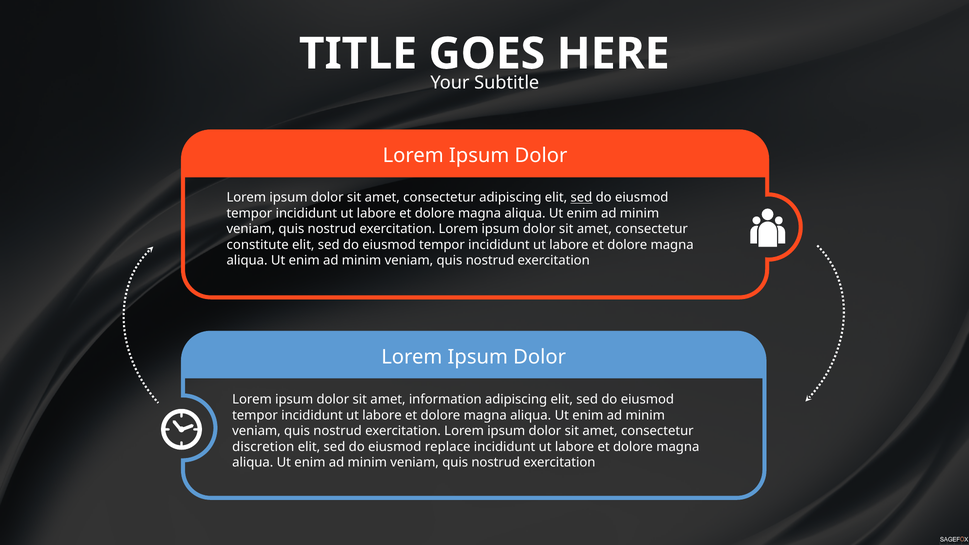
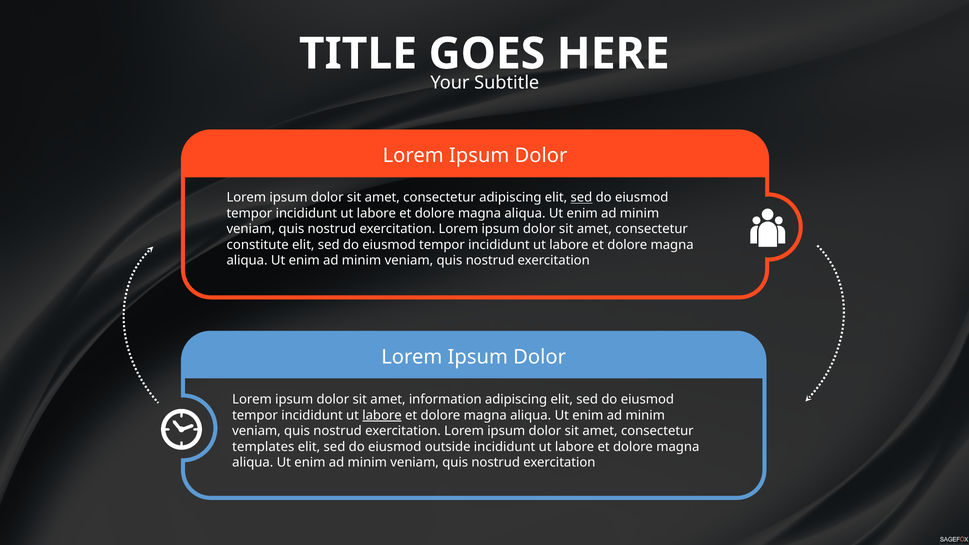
labore underline: none -> present (382, 415)
discretion: discretion -> templates (263, 447)
replace: replace -> outside (448, 447)
